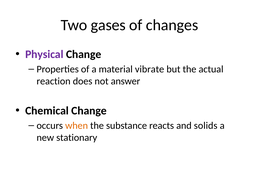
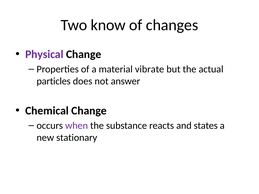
gases: gases -> know (108, 25)
reaction: reaction -> particles (54, 81)
when colour: orange -> purple (77, 126)
solids: solids -> states (206, 126)
